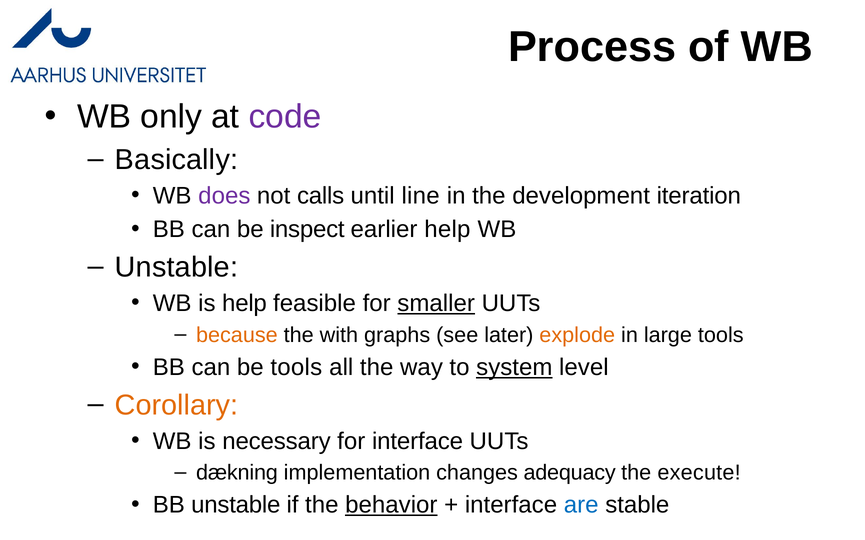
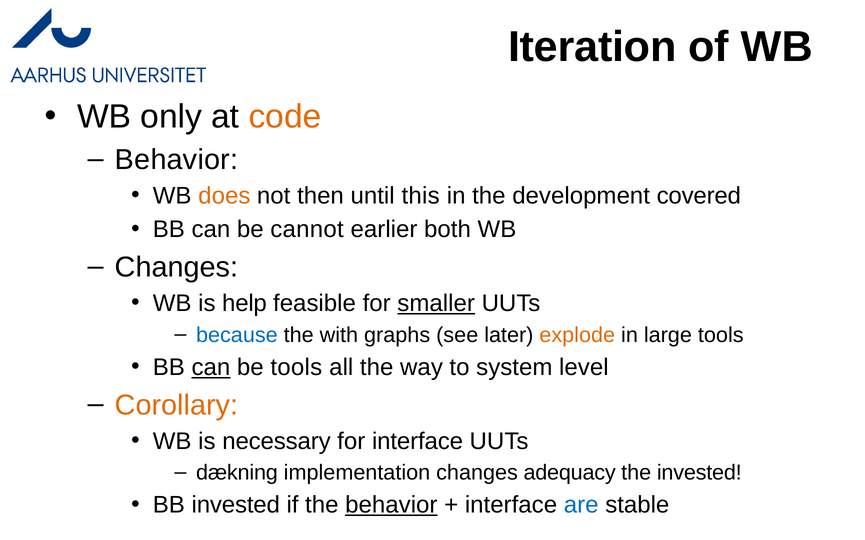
Process: Process -> Iteration (592, 47)
code colour: purple -> orange (285, 117)
Basically: Basically -> Behavior (177, 160)
does colour: purple -> orange (224, 196)
calls: calls -> then (320, 196)
line: line -> this (421, 196)
iteration: iteration -> covered (699, 196)
inspect: inspect -> cannot (307, 230)
earlier help: help -> both (447, 230)
Unstable: Unstable -> Changes (177, 268)
because colour: orange -> blue (237, 335)
can underline: none -> present (211, 368)
system underline: present -> none (514, 368)
the execute: execute -> invested (699, 473)
BB unstable: unstable -> invested (236, 506)
